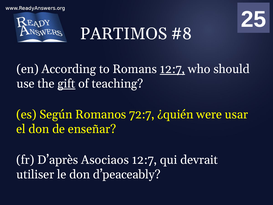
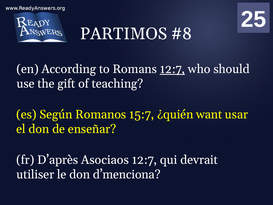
gift underline: present -> none (66, 84)
72:7: 72:7 -> 15:7 (142, 114)
were: were -> want (209, 114)
d’peaceably: d’peaceably -> d’menciona (127, 174)
